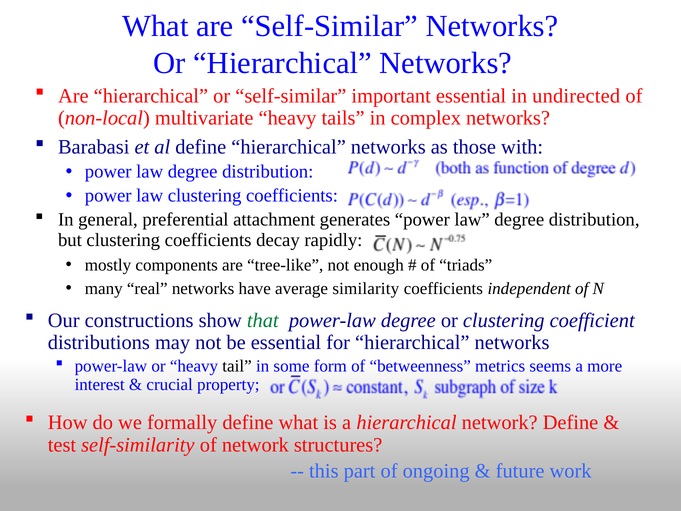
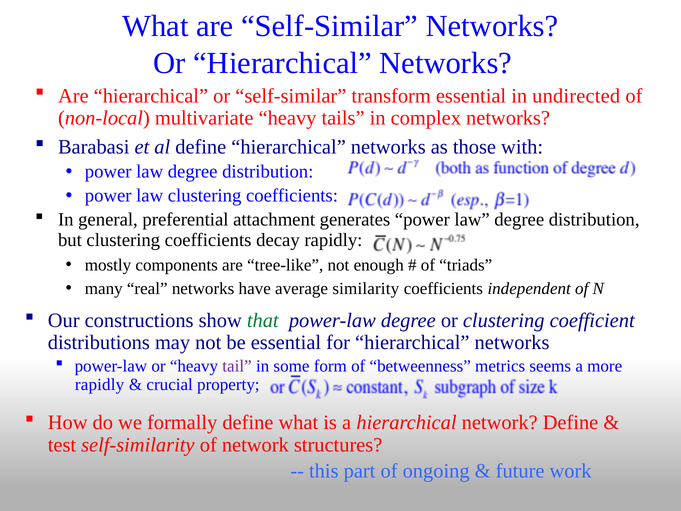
important: important -> transform (391, 96)
tail colour: black -> purple (237, 366)
interest: interest -> rapidly (100, 384)
